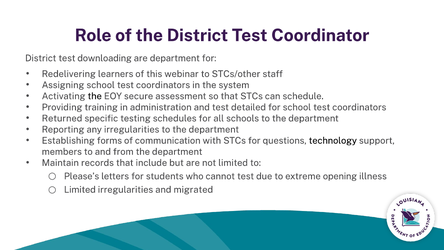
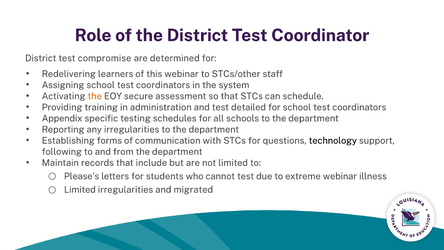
downloading: downloading -> compromise (104, 58)
are department: department -> determined (175, 58)
the colour: black -> orange (95, 96)
Returned: Returned -> Appendix (62, 118)
members: members -> following (62, 152)
extreme opening: opening -> webinar (340, 176)
